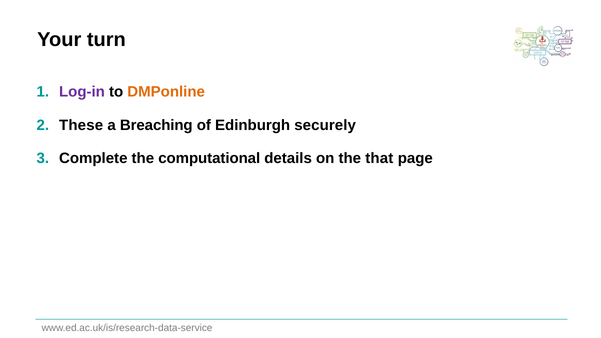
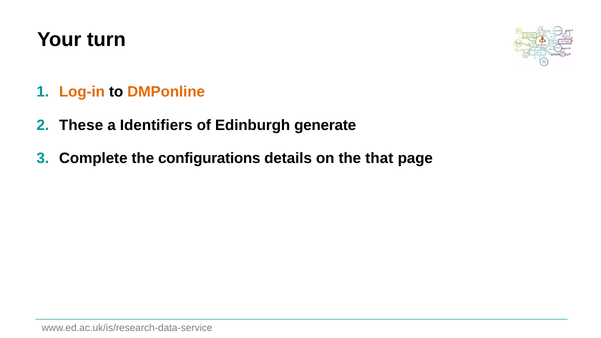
Log-in colour: purple -> orange (82, 92)
Breaching: Breaching -> Identifiers (156, 125)
securely: securely -> generate (325, 125)
computational: computational -> configurations (209, 158)
